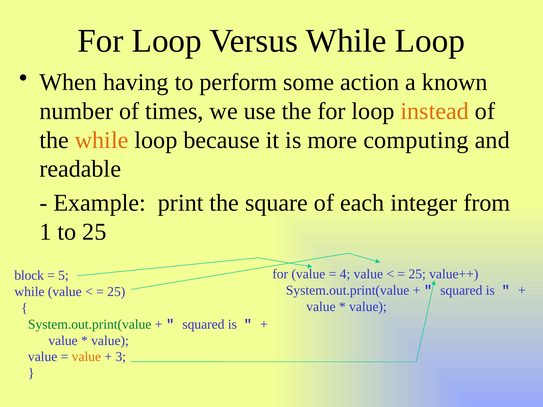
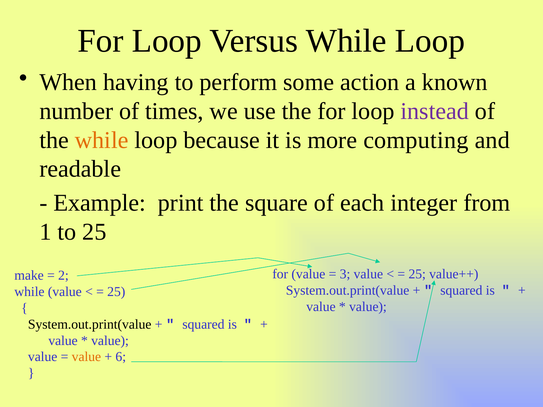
instead colour: orange -> purple (435, 111)
4: 4 -> 3 (345, 274)
block: block -> make (29, 276)
5: 5 -> 2 (63, 276)
System.out.print(value colour: green -> black (90, 324)
3: 3 -> 6 (121, 357)
